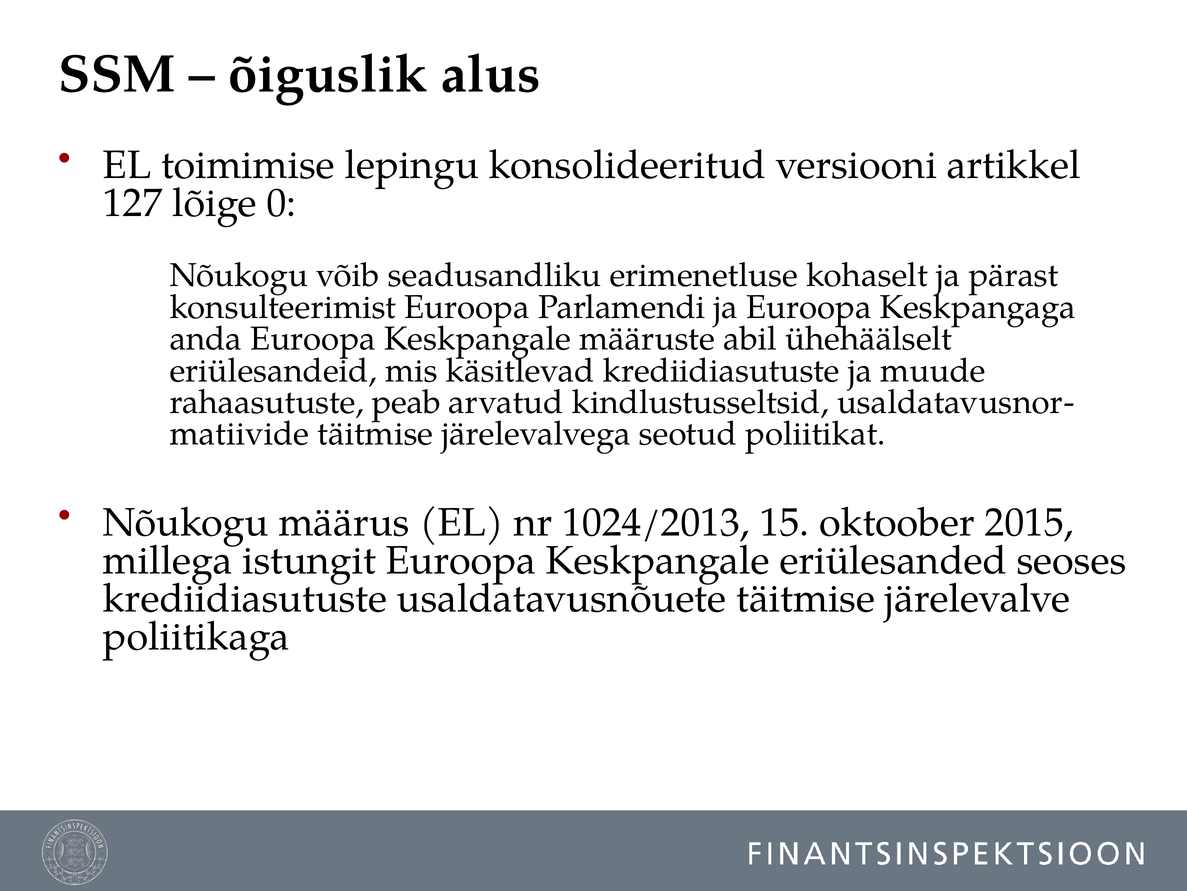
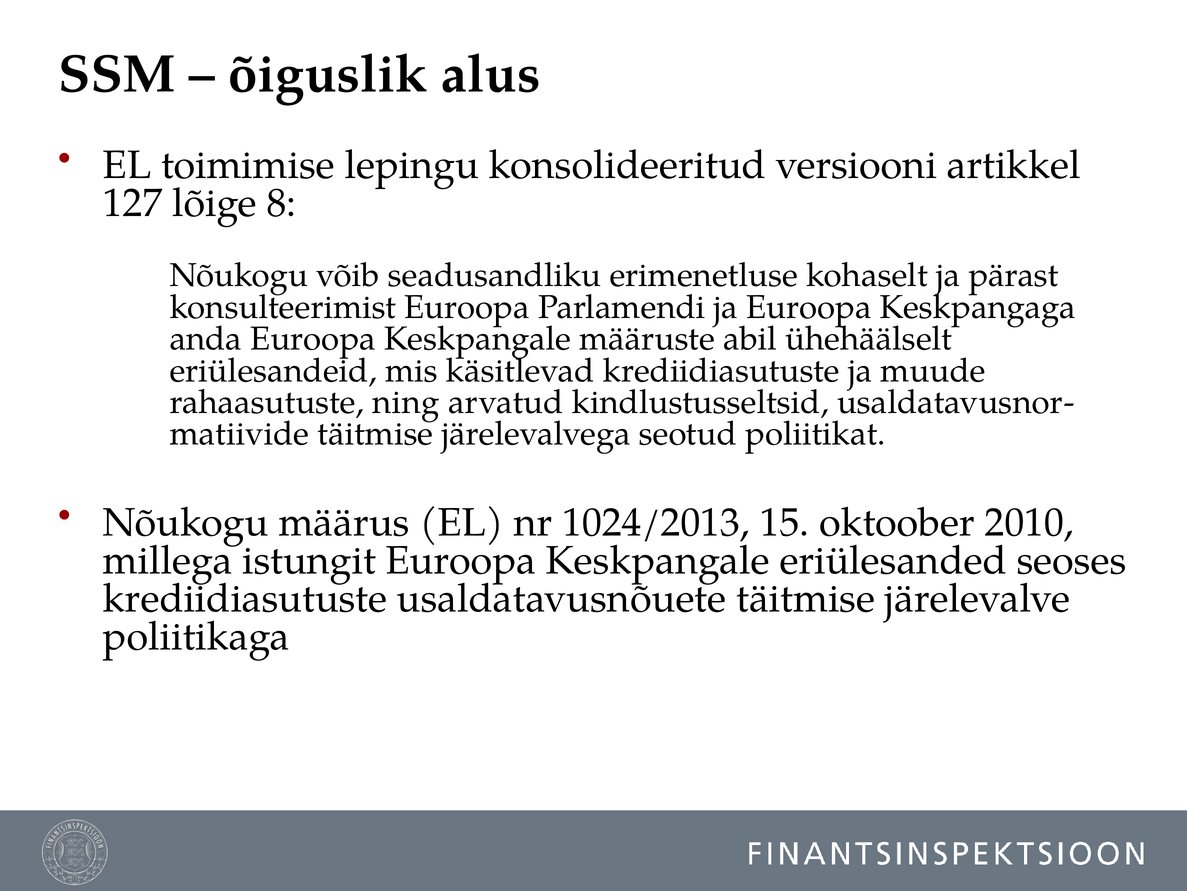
0: 0 -> 8 (282, 203)
peab: peab -> ning (406, 402)
2015: 2015 -> 2010 (1029, 522)
